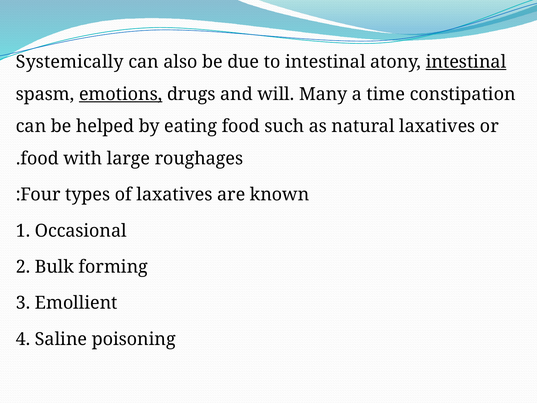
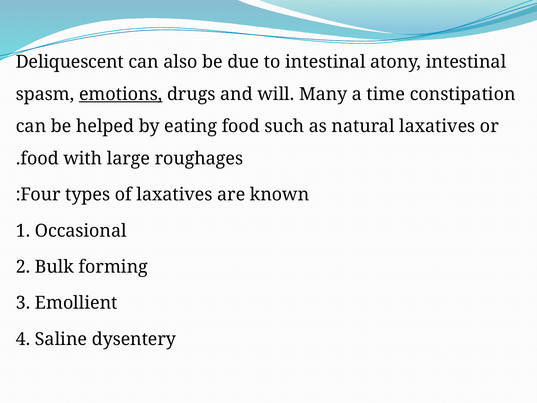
Systemically: Systemically -> Deliquescent (70, 62)
intestinal underline: present -> none (466, 62)
poisoning: poisoning -> dysentery (134, 339)
